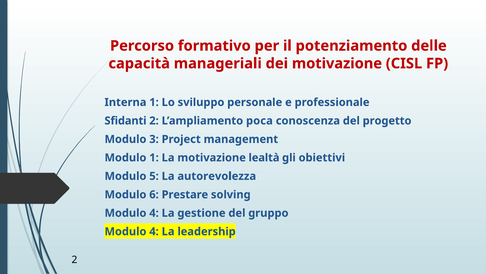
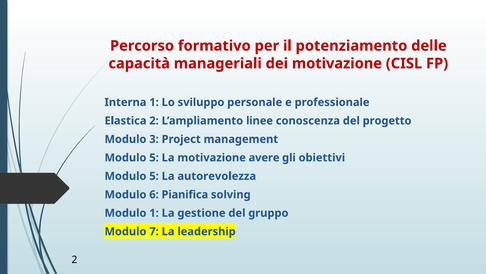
Sfidanti: Sfidanti -> Elastica (125, 120)
poca: poca -> linee (260, 120)
1: 1 -> 5 (154, 157)
lealtà: lealtà -> avere (264, 157)
Prestare: Prestare -> Pianifica (185, 194)
4: 4 -> 1 (154, 213)
4: 4 -> 7 (154, 231)
